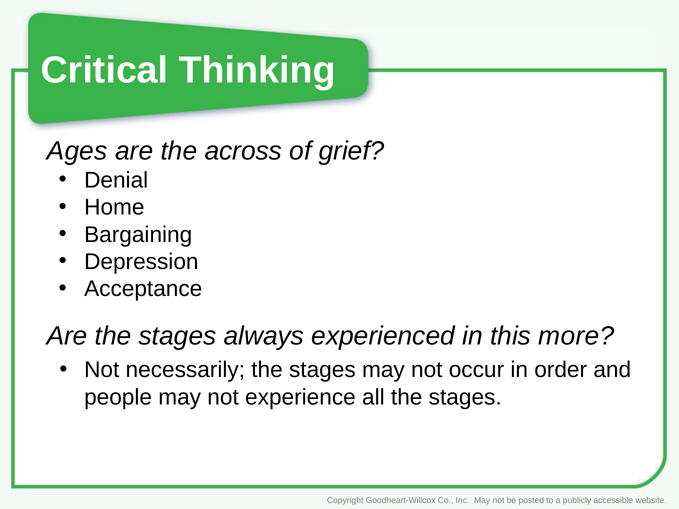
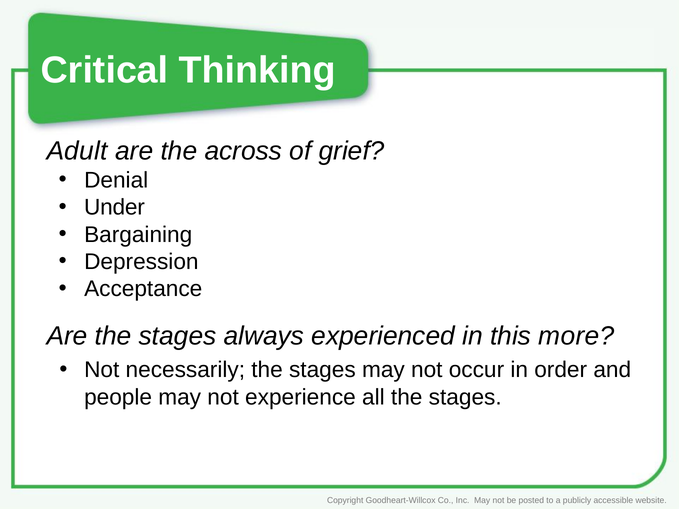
Ages: Ages -> Adult (77, 151)
Home: Home -> Under (114, 208)
